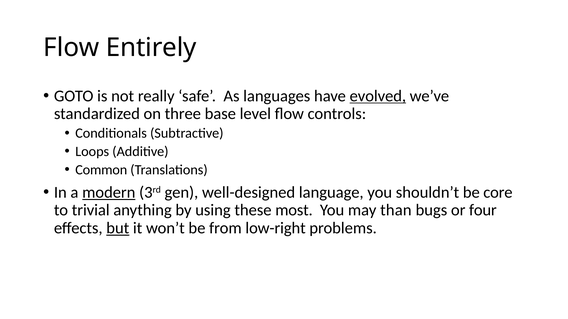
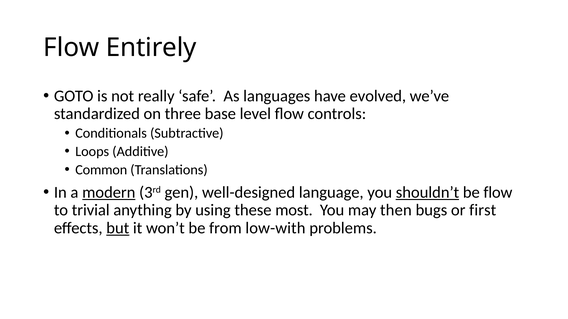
evolved underline: present -> none (378, 96)
shouldn’t underline: none -> present (427, 193)
be core: core -> flow (498, 193)
than: than -> then (396, 210)
four: four -> first (483, 210)
low-right: low-right -> low-with (275, 228)
